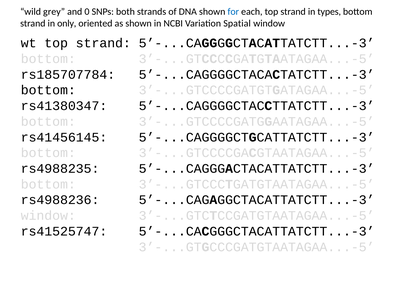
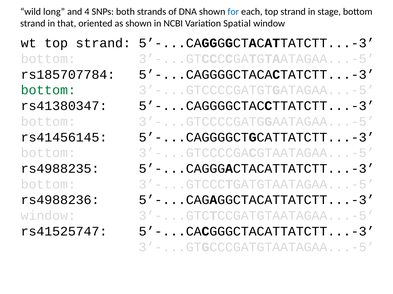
grey: grey -> long (54, 12)
0: 0 -> 4 (87, 12)
types: types -> stage (329, 12)
only: only -> that (67, 24)
bottom colour: black -> green (48, 90)
